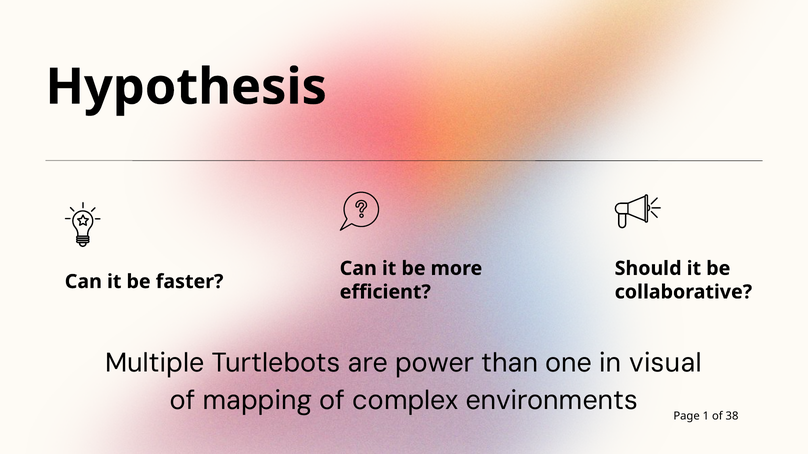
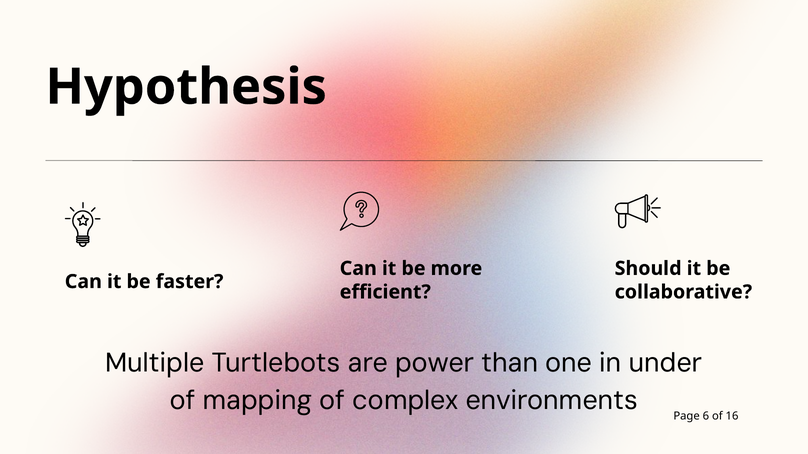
visual: visual -> under (666, 363)
1: 1 -> 6 (706, 417)
38: 38 -> 16 (732, 417)
